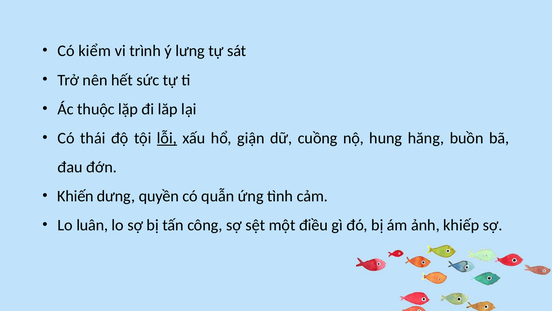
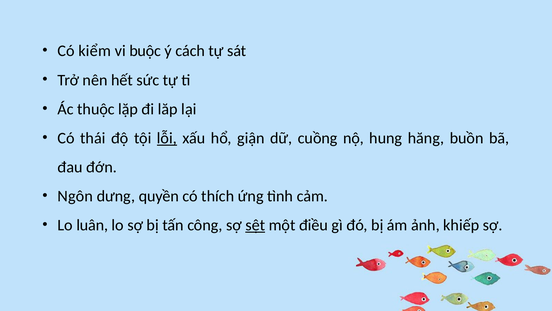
trình: trình -> buộc (145, 51)
lưng: lưng -> cách (190, 51)
Khiến: Khiến -> Ngôn (75, 196)
quẫn: quẫn -> thích (218, 196)
sệt underline: none -> present (255, 225)
